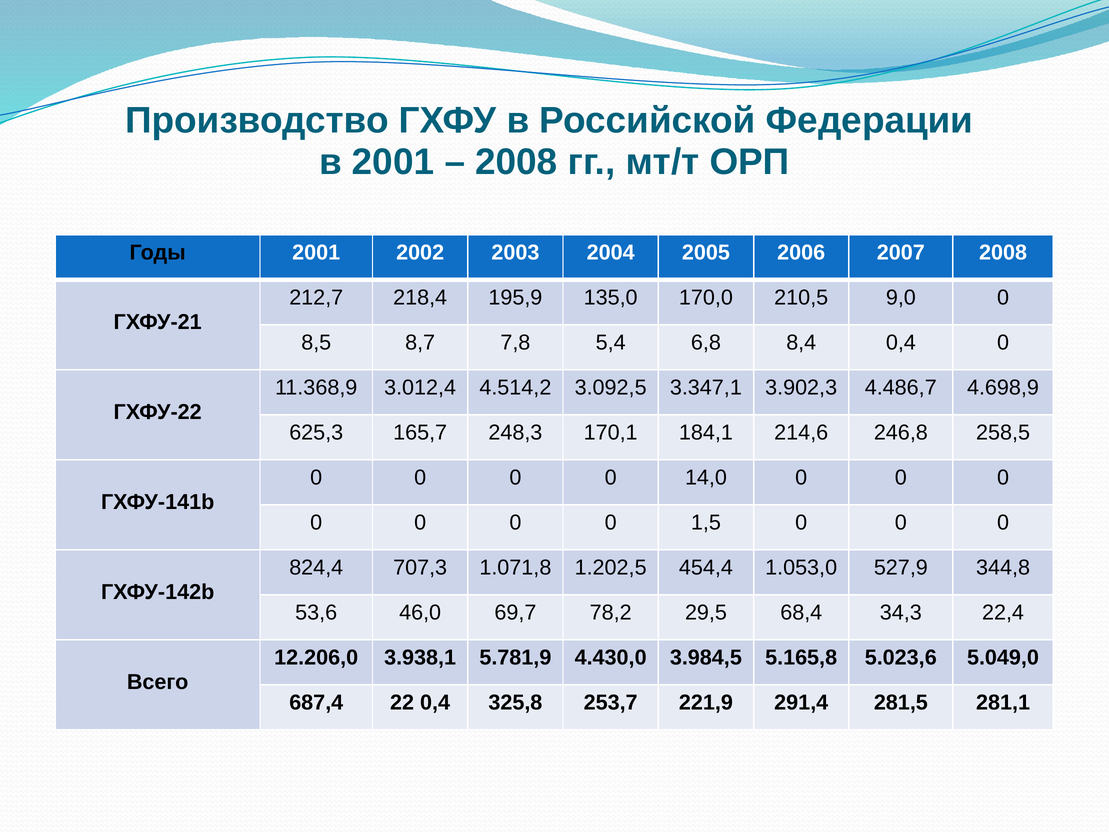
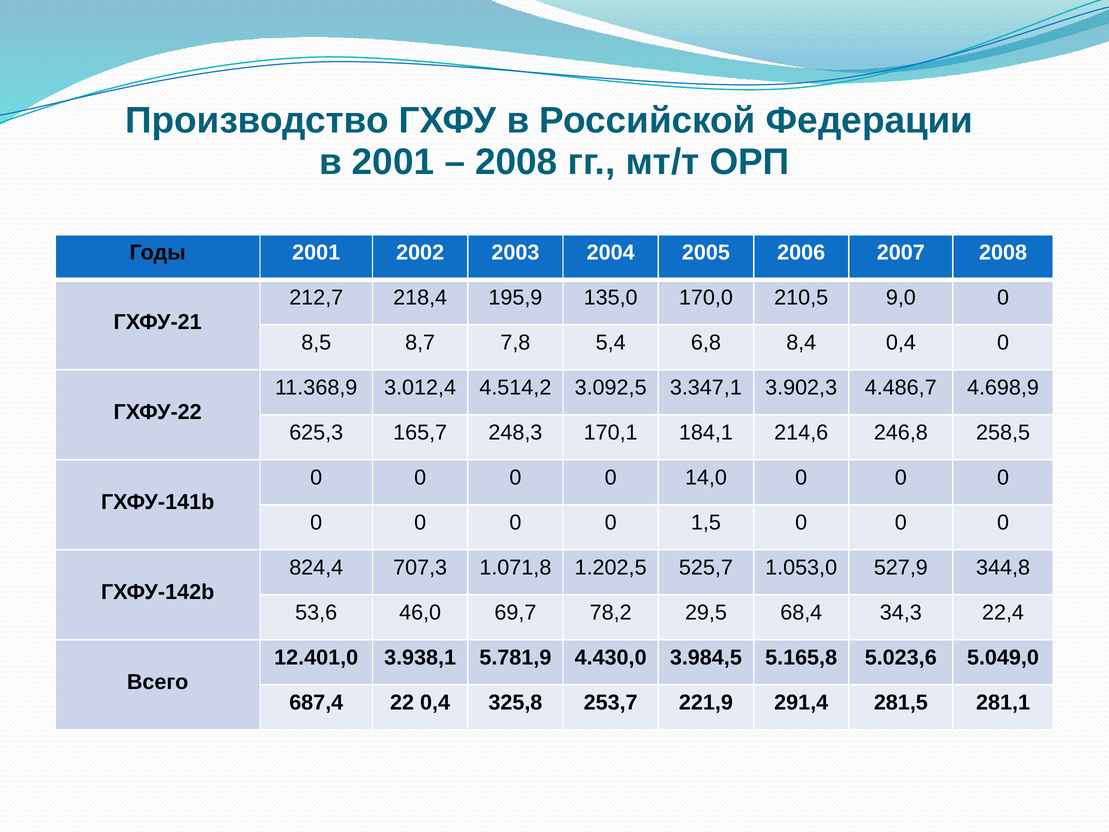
454,4: 454,4 -> 525,7 (706, 568)
12.206,0: 12.206,0 -> 12.401,0 (316, 657)
